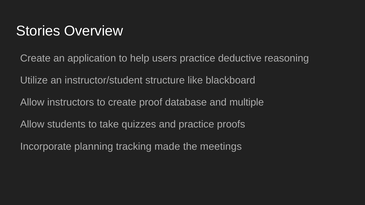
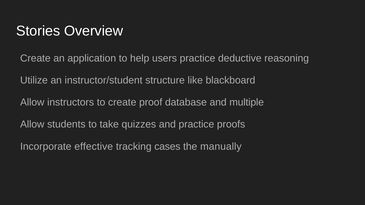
planning: planning -> effective (94, 147)
made: made -> cases (167, 147)
meetings: meetings -> manually (221, 147)
